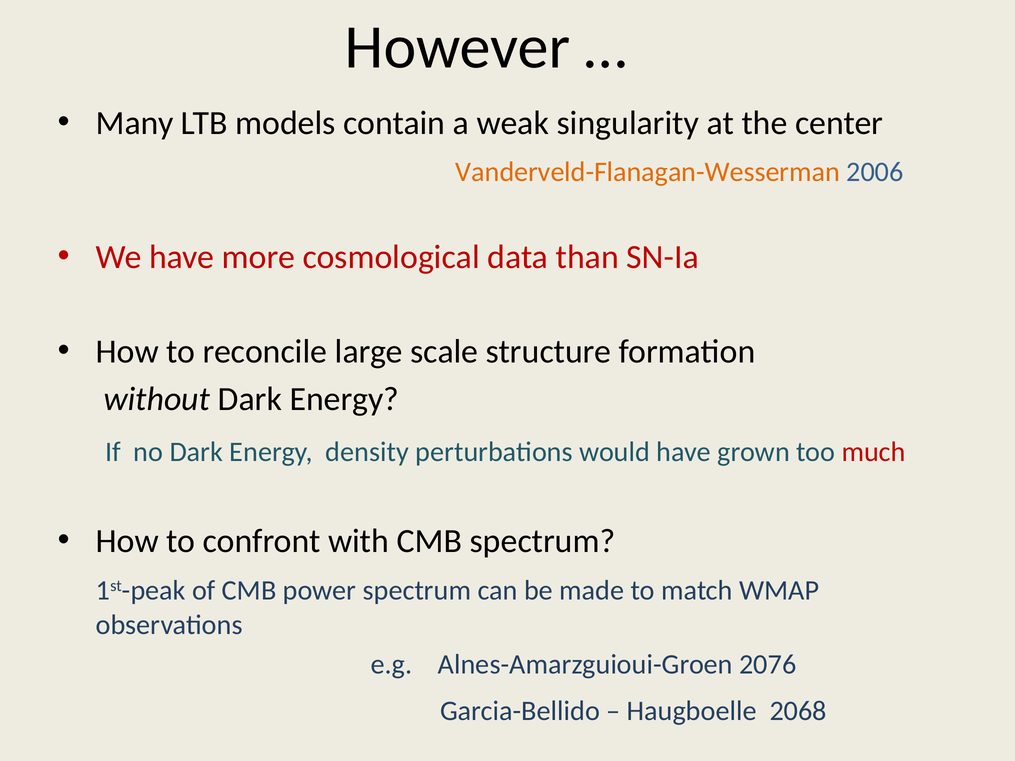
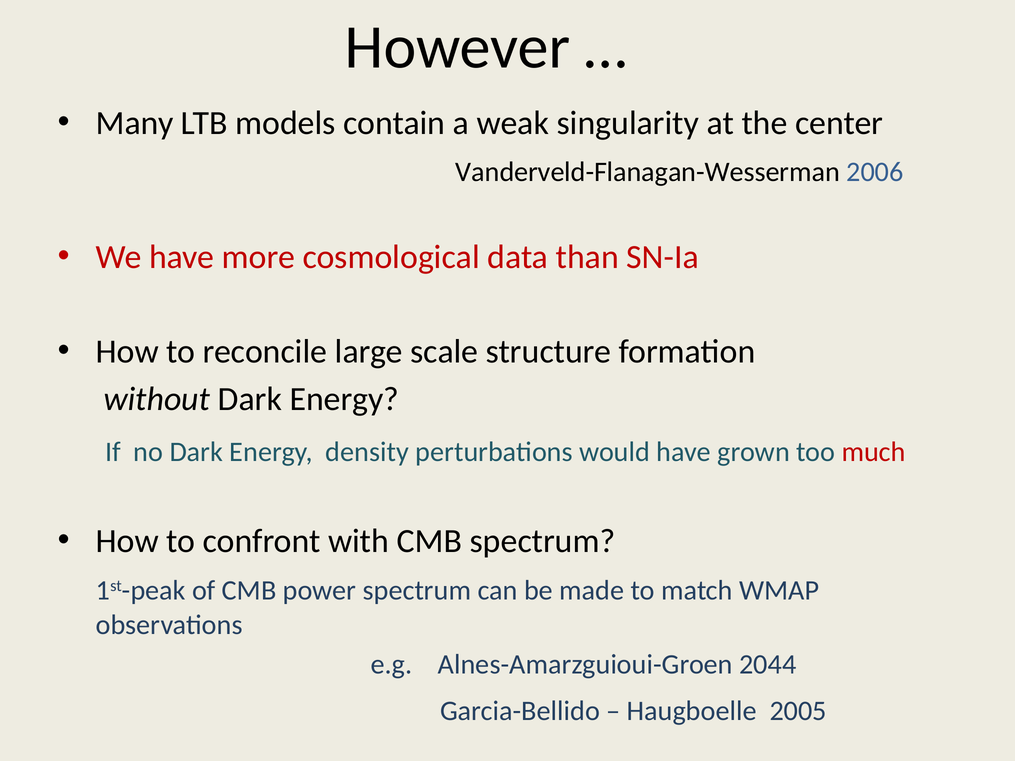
Vanderveld-Flanagan-Wesserman colour: orange -> black (648, 172)
2076: 2076 -> 2044 (768, 665)
2068: 2068 -> 2005 (798, 711)
